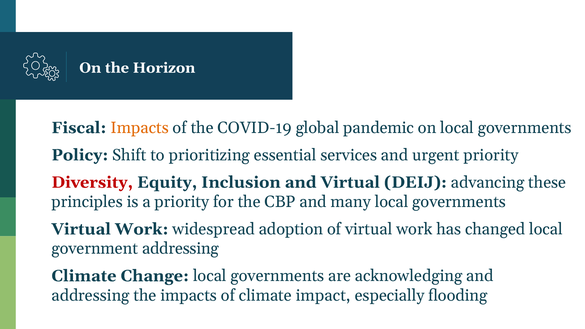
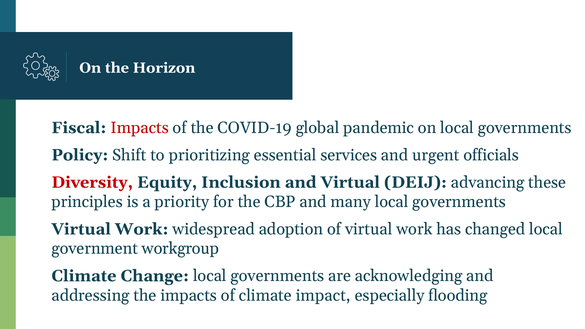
Impacts colour: orange -> red (140, 128)
urgent priority: priority -> officials (491, 155)
government addressing: addressing -> workgroup (180, 249)
